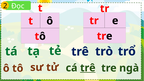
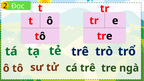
trê underline: present -> none (88, 68)
